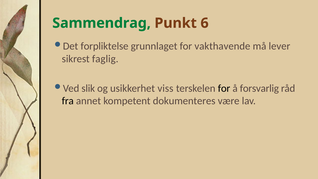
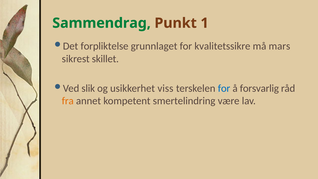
6: 6 -> 1 (205, 23)
vakthavende: vakthavende -> kvalitetssikre (222, 46)
lever: lever -> mars (279, 46)
faglig: faglig -> skillet (105, 59)
for colour: black -> blue (224, 88)
fra colour: black -> orange (68, 101)
dokumenteres: dokumenteres -> smertelindring (184, 101)
